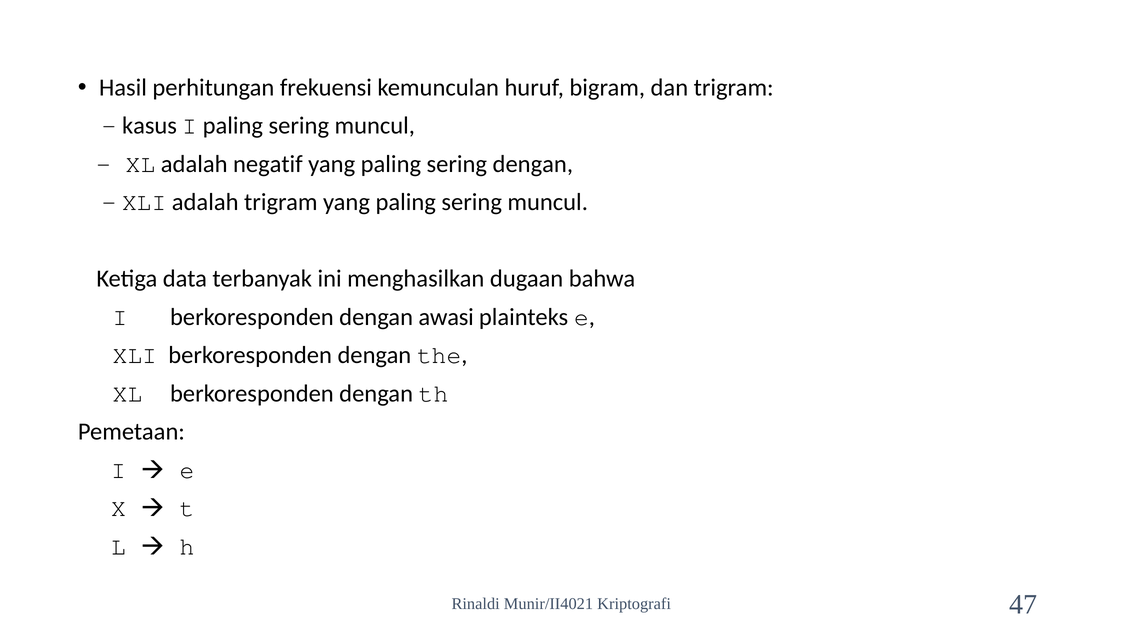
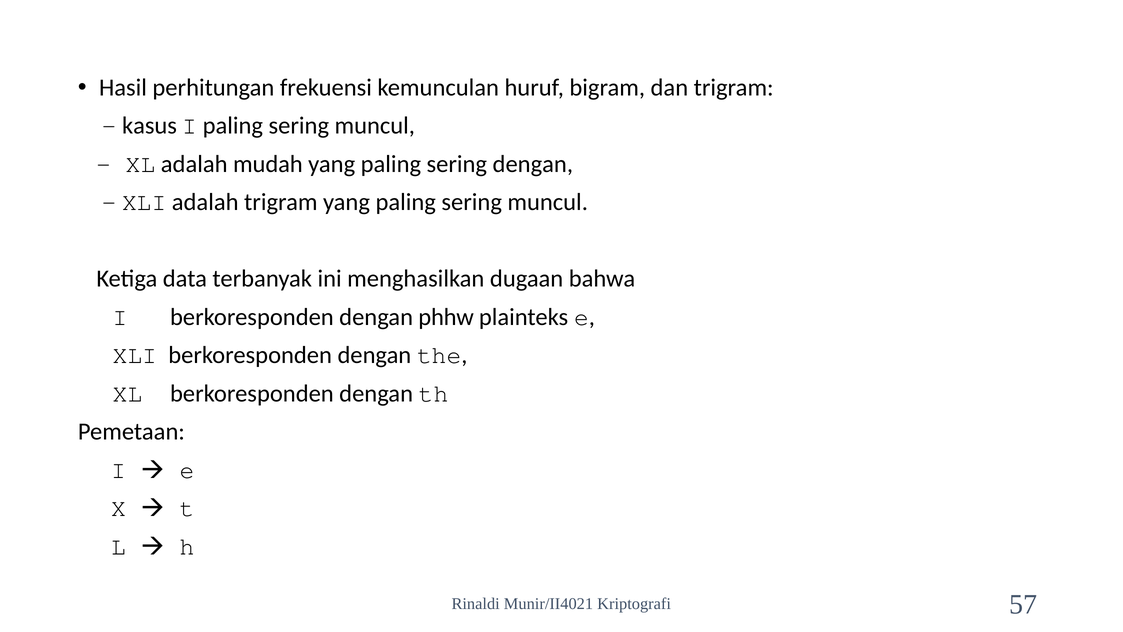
negatif: negatif -> mudah (268, 164)
awasi: awasi -> phhw (446, 317)
47: 47 -> 57 (1023, 604)
